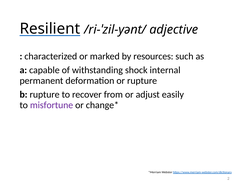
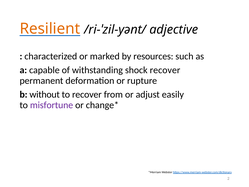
Resilient colour: black -> orange (50, 29)
shock internal: internal -> recover (165, 70)
b rupture: rupture -> without (45, 94)
